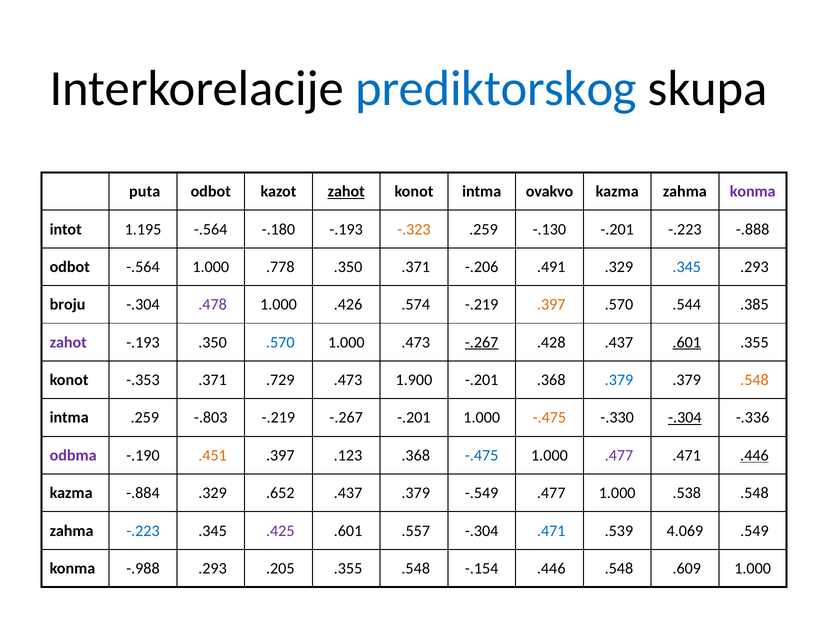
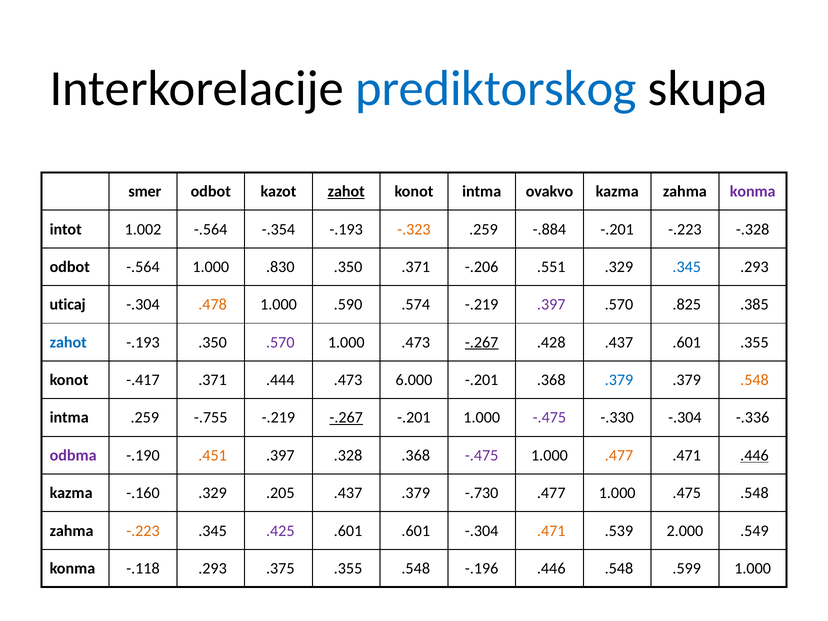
puta: puta -> smer (145, 192)
1.195: 1.195 -> 1.002 (143, 229)
-.180: -.180 -> -.354 (278, 229)
-.130: -.130 -> -.884 (549, 229)
-.888: -.888 -> -.328 (753, 229)
.778: .778 -> .830 (280, 267)
.491: .491 -> .551 (551, 267)
broju: broju -> uticaj (68, 305)
.478 colour: purple -> orange (213, 305)
.426: .426 -> .590 (348, 305)
.397 colour: orange -> purple (551, 305)
.544: .544 -> .825 (687, 305)
zahot colour: purple -> blue (68, 342)
.570 colour: blue -> purple (280, 342)
.601 underline: present -> none (687, 342)
-.353: -.353 -> -.417 (143, 380)
.729: .729 -> .444 (280, 380)
1.900: 1.900 -> 6.000 (414, 380)
-.803: -.803 -> -.755 (211, 418)
-.267 underline: none -> present (346, 418)
-.475 colour: orange -> purple (549, 418)
-.304 underline: present -> none (685, 418)
.123: .123 -> .328 (348, 455)
-.475 colour: blue -> purple (482, 455)
.477 colour: purple -> orange (619, 455)
-.884: -.884 -> -.160 (143, 493)
.652: .652 -> .205 (280, 493)
-.549: -.549 -> -.730 (482, 493)
.538: .538 -> .475 (687, 493)
-.223 colour: blue -> orange (143, 531)
.601 .557: .557 -> .601 (416, 531)
.471 colour: blue -> orange (551, 531)
4.069: 4.069 -> 2.000 (685, 531)
-.988: -.988 -> -.118 (143, 568)
.205: .205 -> .375 (280, 568)
-.154: -.154 -> -.196 (482, 568)
.609: .609 -> .599 (687, 568)
